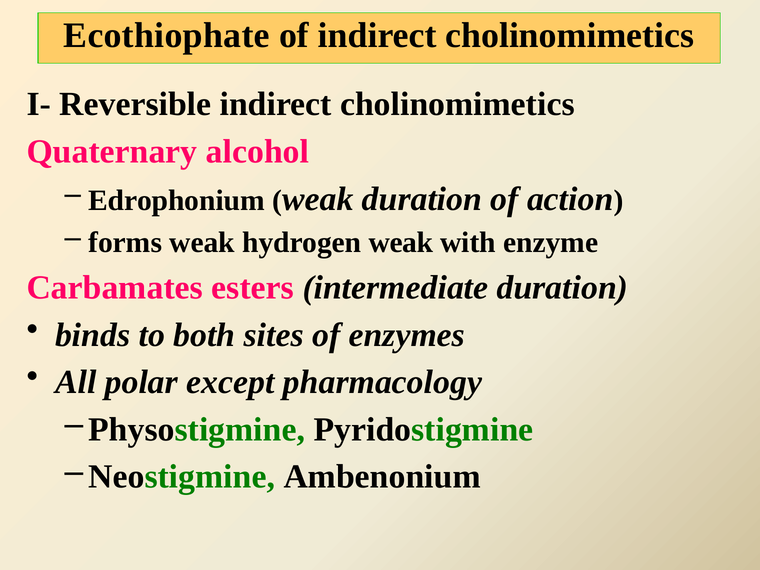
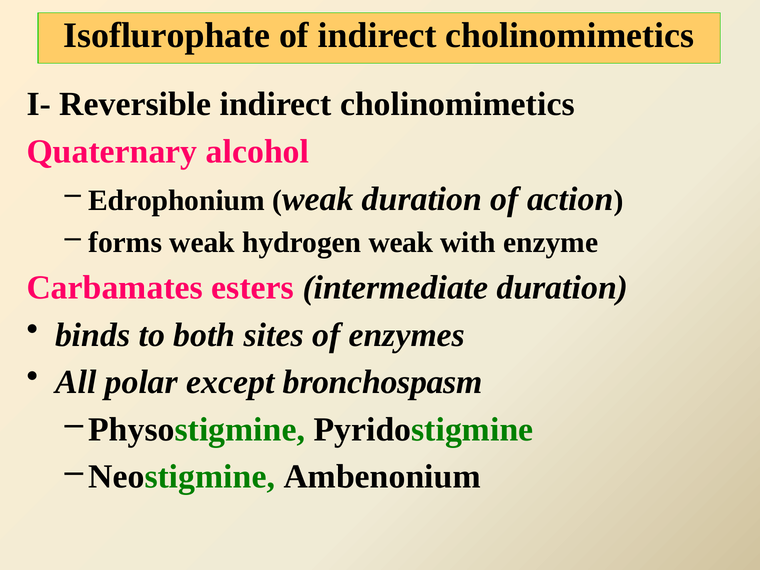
Ecothiophate: Ecothiophate -> Isoflurophate (167, 36)
pharmacology: pharmacology -> bronchospasm (383, 382)
